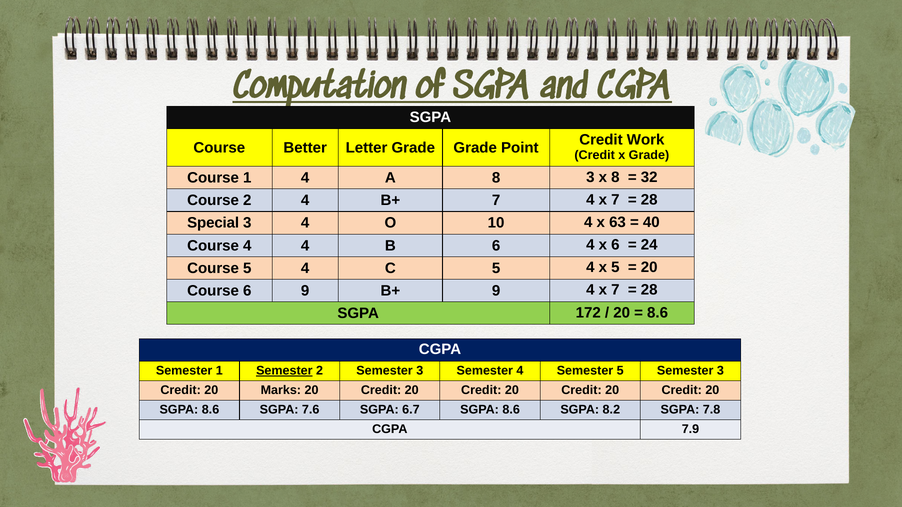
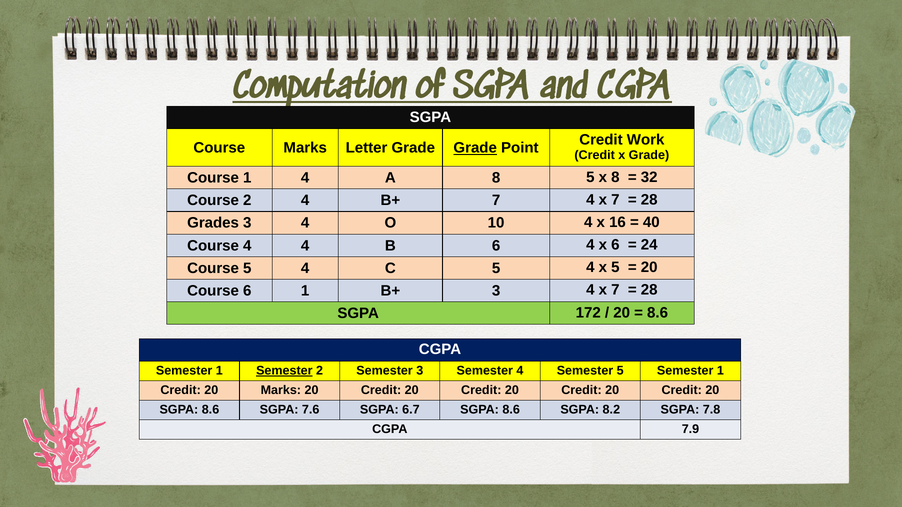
Course Better: Better -> Marks (305, 148)
Grade underline: none -> present (475, 148)
8 3: 3 -> 5 (590, 177)
Special: Special -> Grades (213, 223)
63: 63 -> 16 (617, 223)
6 9: 9 -> 1 (305, 291)
B+ 9: 9 -> 3 (496, 291)
5 Semester 3: 3 -> 1 (720, 371)
